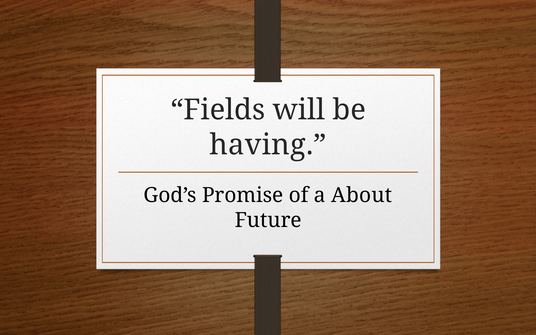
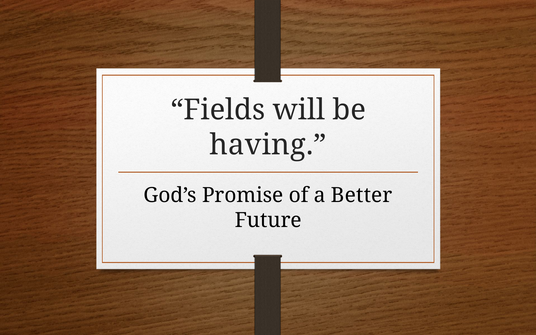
About: About -> Better (362, 195)
